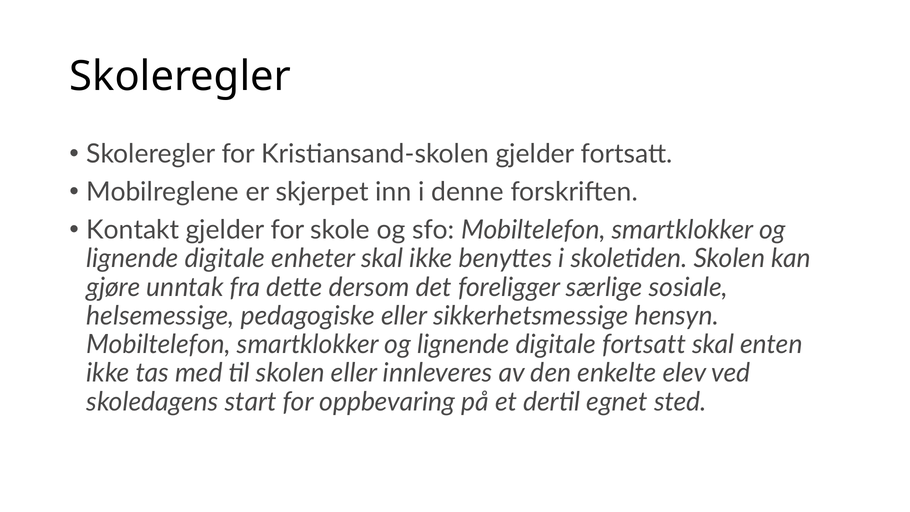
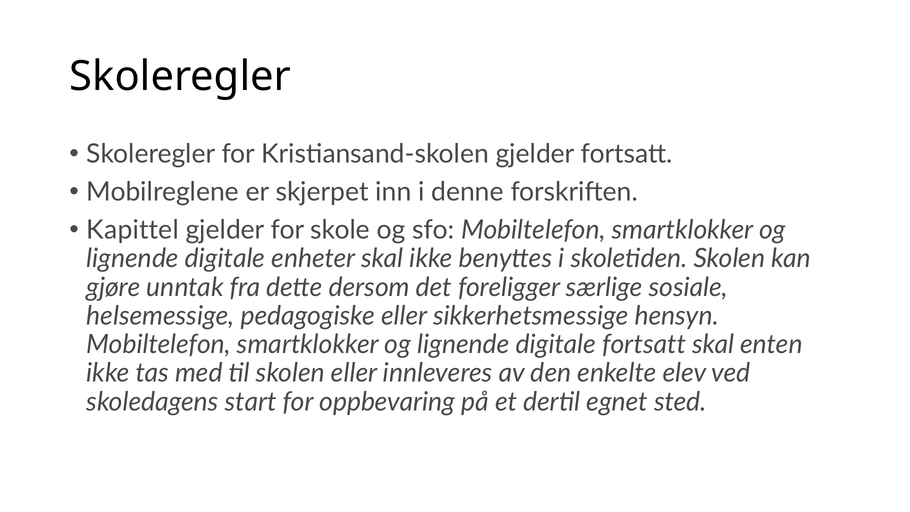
Kontakt: Kontakt -> Kapittel (133, 230)
